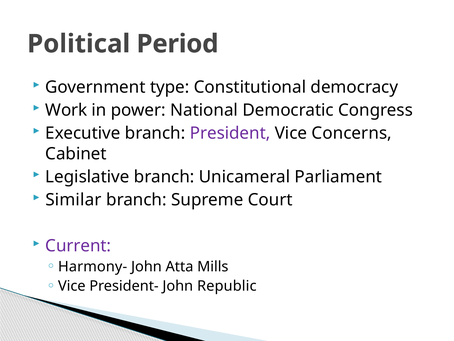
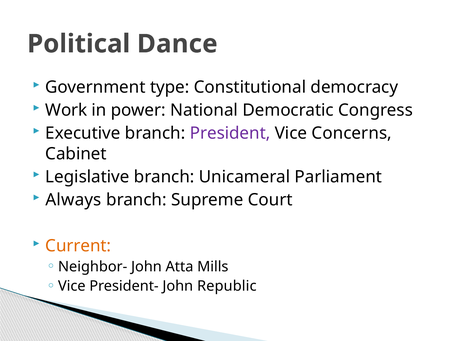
Period: Period -> Dance (177, 44)
Similar: Similar -> Always (74, 200)
Current colour: purple -> orange (78, 245)
Harmony-: Harmony- -> Neighbor- (93, 266)
